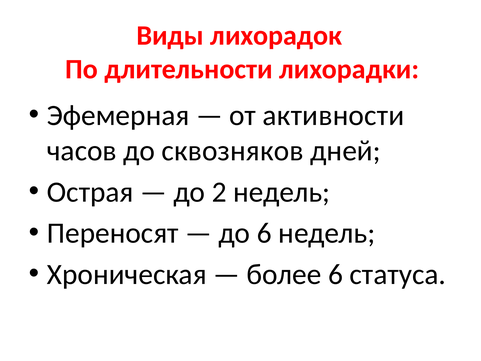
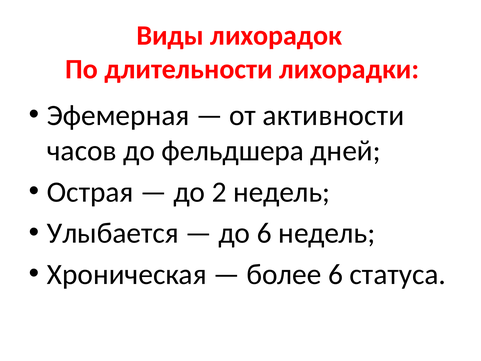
сквозняков: сквозняков -> фельдшера (233, 151)
Переносят: Переносят -> Улыбается (113, 233)
